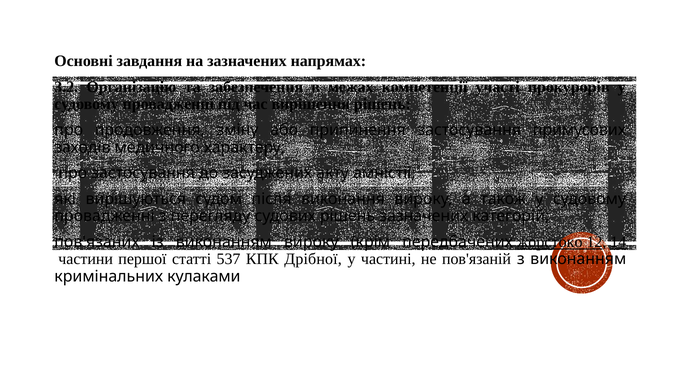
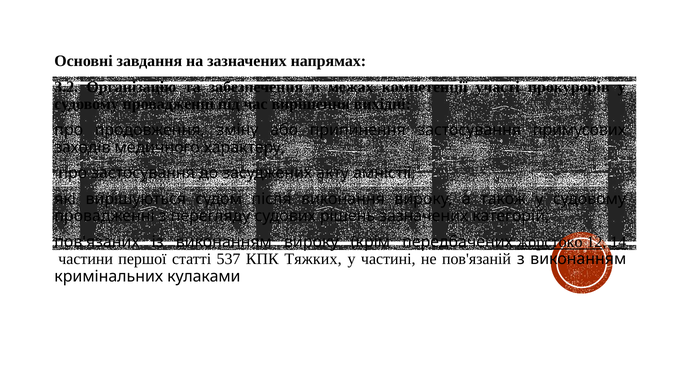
вирішення рішень: рішень -> вихідні (382, 104)
Дрібної: Дрібної -> Тяжких (313, 260)
